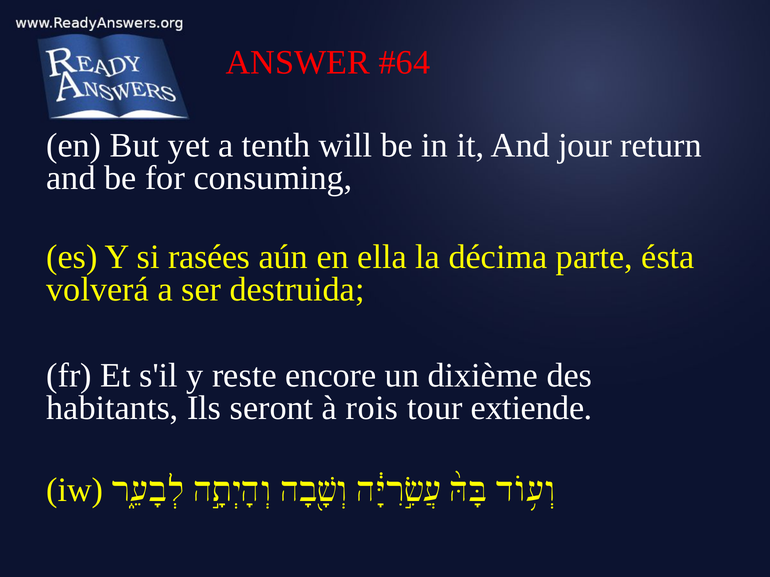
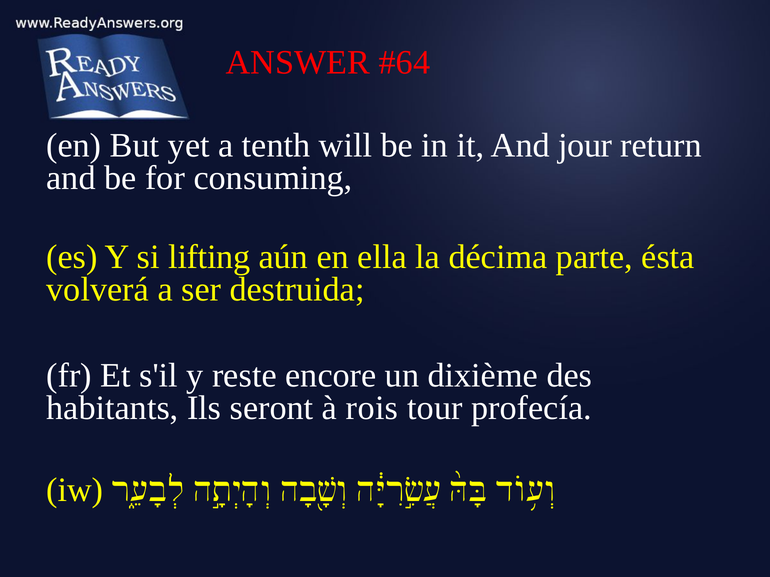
rasées: rasées -> lifting (209, 257)
extiende: extiende -> profecía (531, 409)
